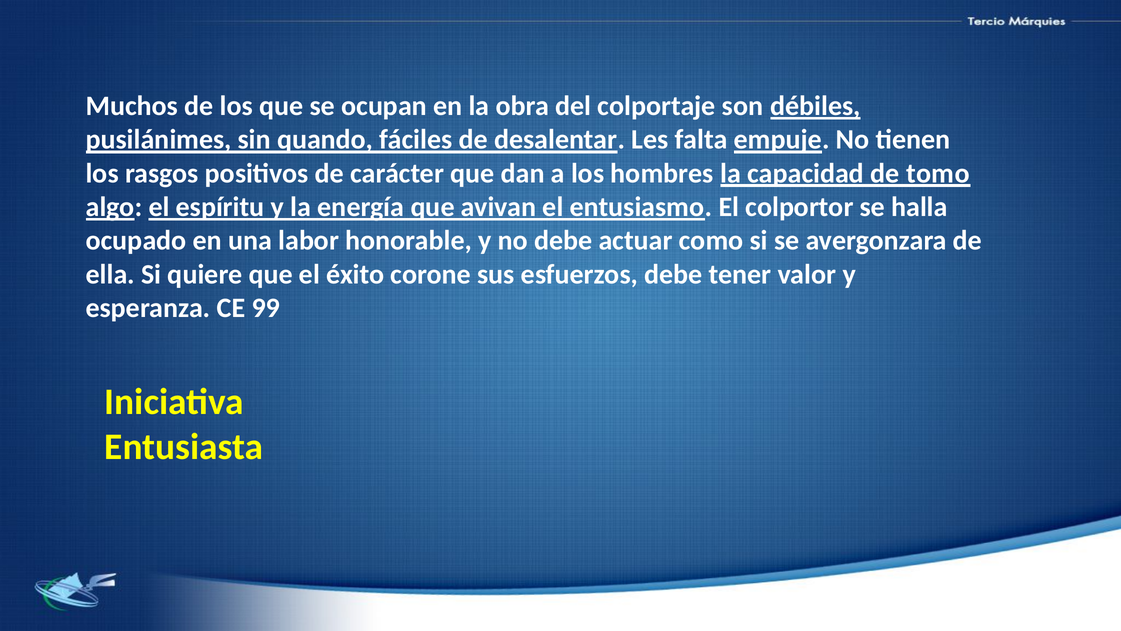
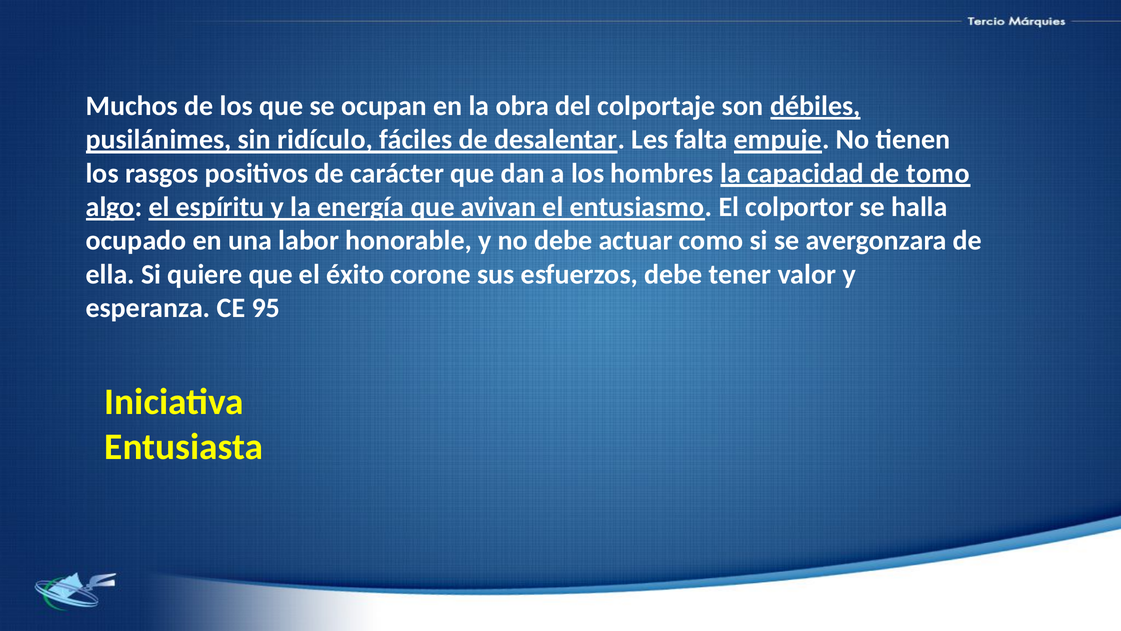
quando: quando -> ridículo (325, 140)
99: 99 -> 95 (266, 308)
